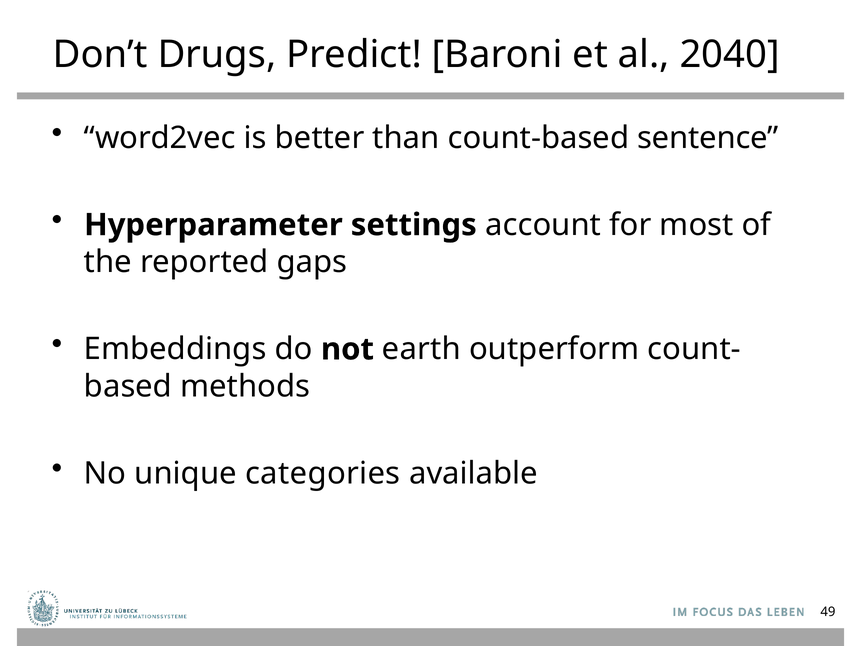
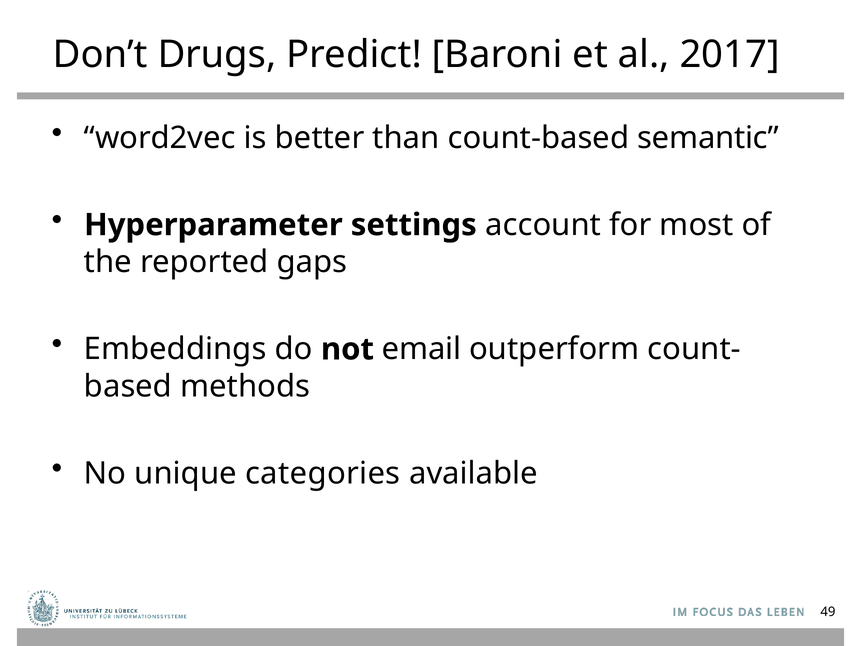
2040: 2040 -> 2017 (730, 54)
sentence: sentence -> semantic (708, 138)
earth: earth -> email (422, 349)
